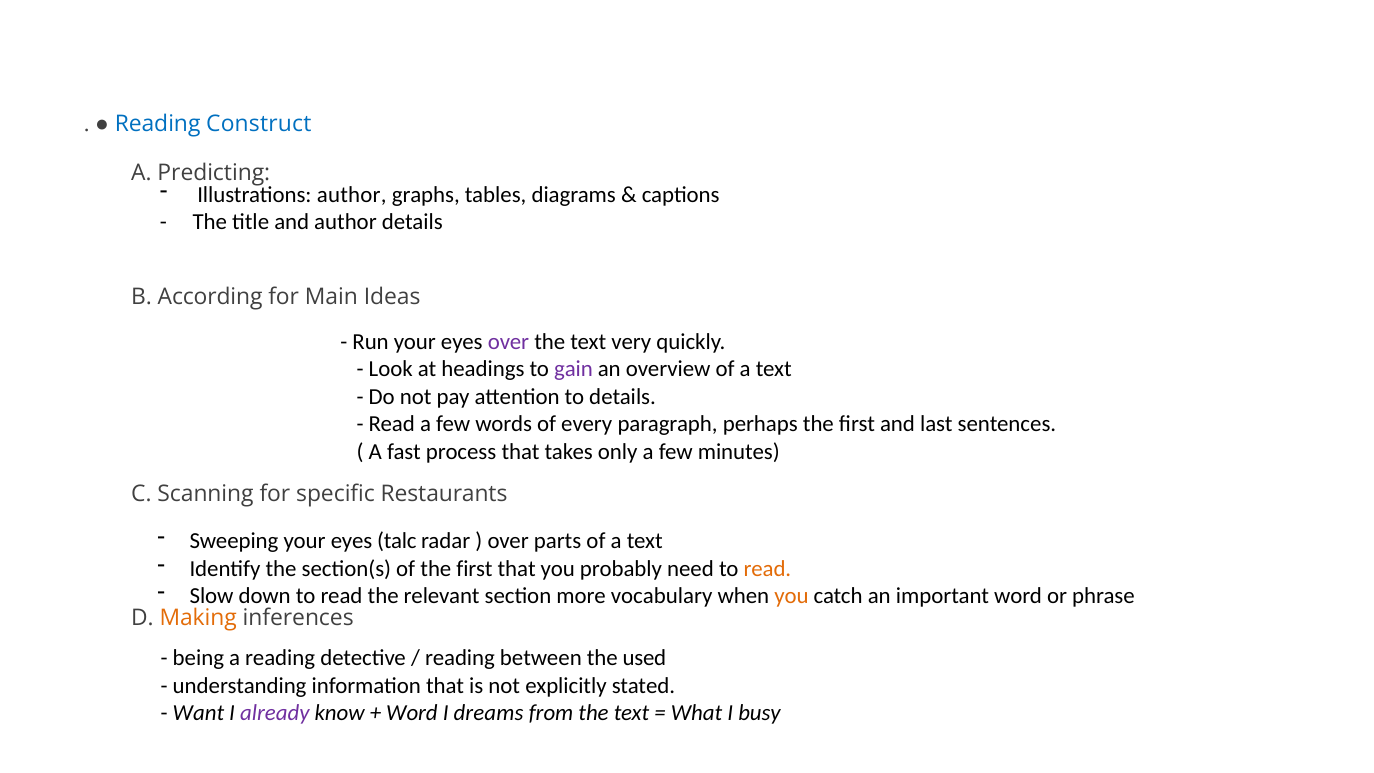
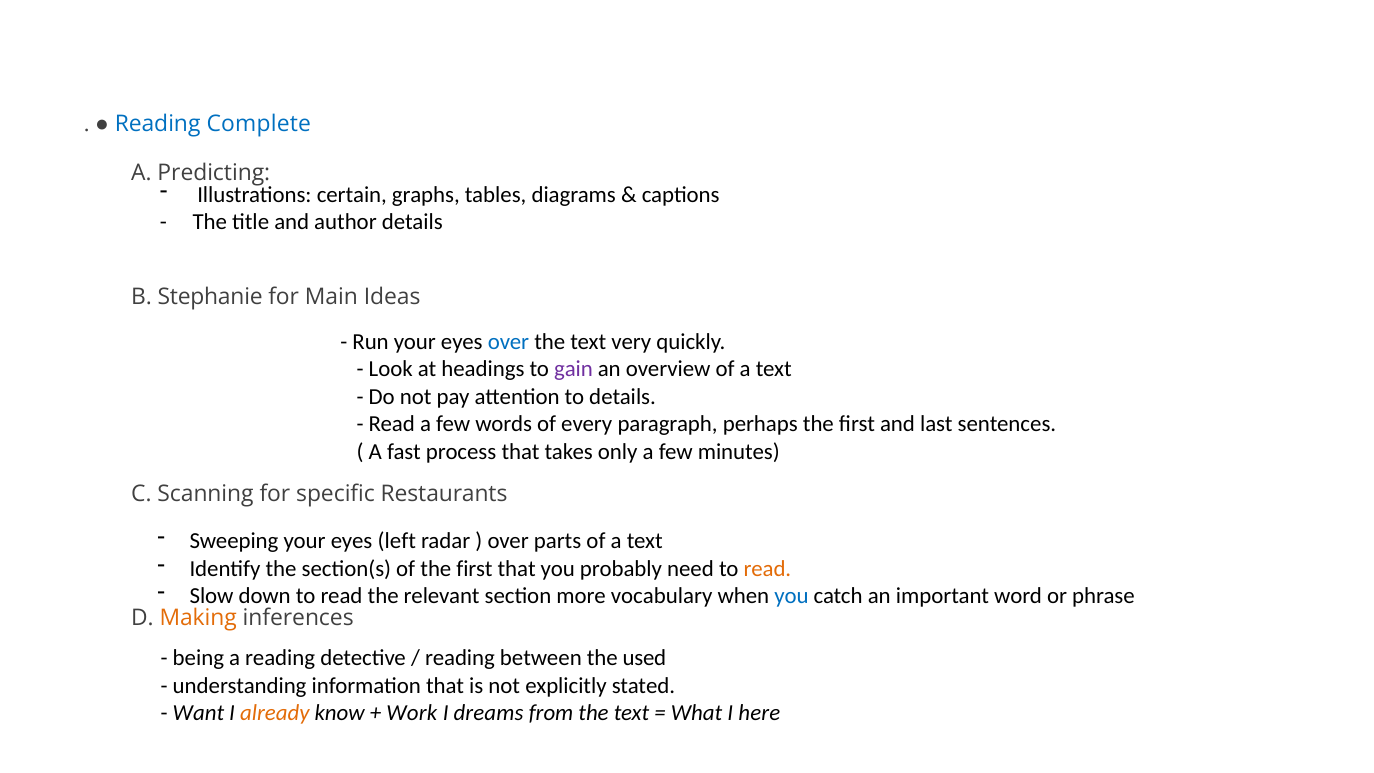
Construct: Construct -> Complete (259, 124)
Illustrations author: author -> certain (352, 194)
According: According -> Stephanie (210, 297)
over colour: purple -> blue (508, 342)
talc: talc -> left (397, 541)
you colour: orange -> blue (791, 596)
already colour: purple -> orange (275, 713)
Word: Word -> Work (412, 713)
busy: busy -> here (759, 713)
